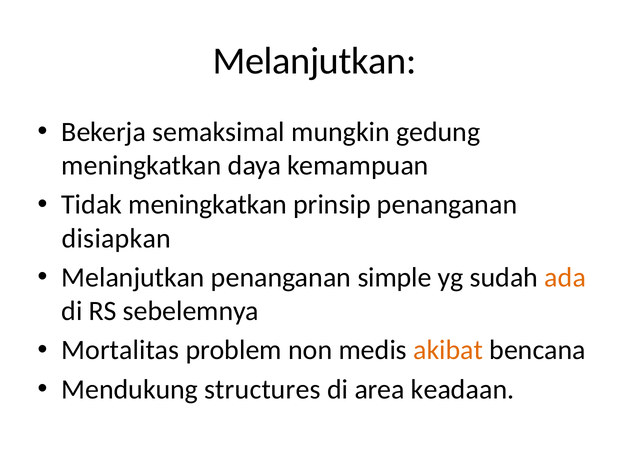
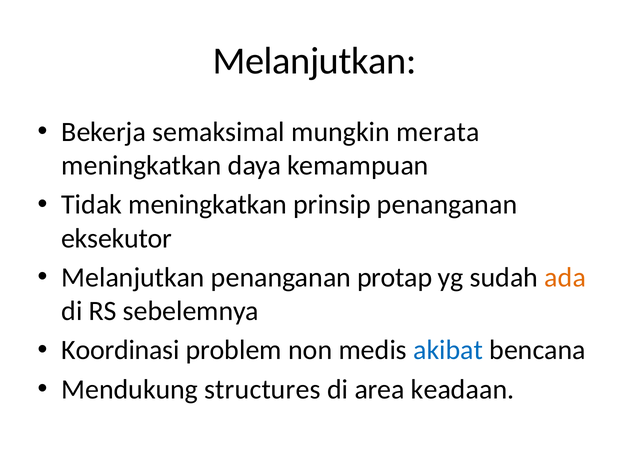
gedung: gedung -> merata (438, 132)
disiapkan: disiapkan -> eksekutor (117, 238)
simple: simple -> protap (395, 277)
Mortalitas: Mortalitas -> Koordinasi (120, 350)
akibat colour: orange -> blue (448, 350)
